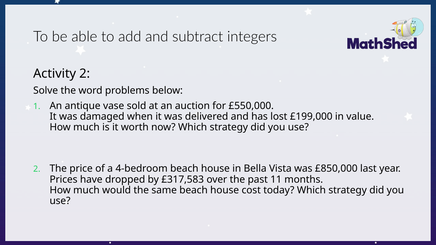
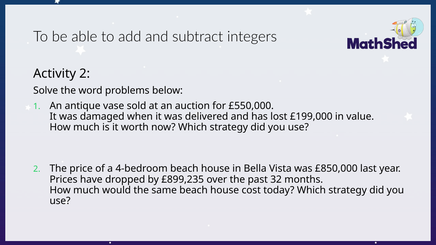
£317,583: £317,583 -> £899,235 (183, 180)
11: 11 -> 32 (276, 180)
